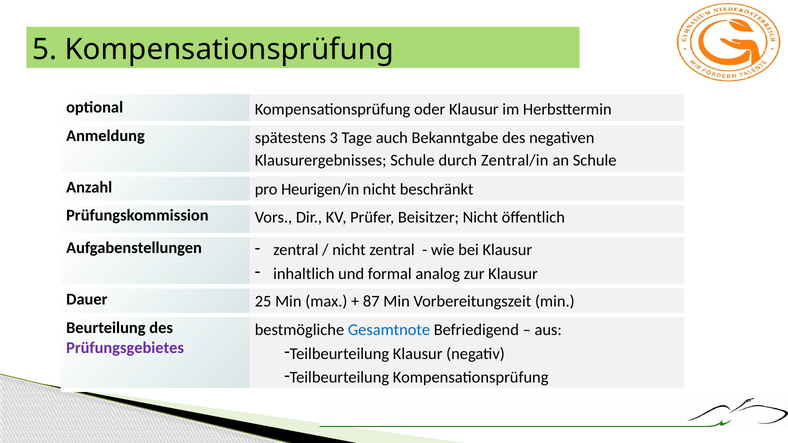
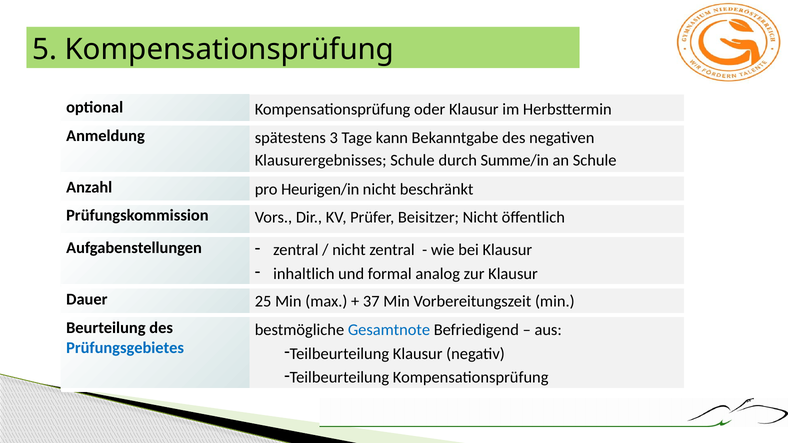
auch: auch -> kann (392, 138)
Zentral/in: Zentral/in -> Summe/in (515, 160)
87: 87 -> 37 (371, 301)
Prüfungsgebietes colour: purple -> blue (125, 348)
